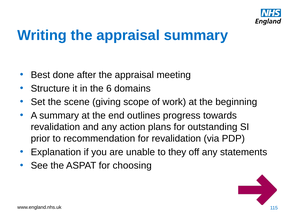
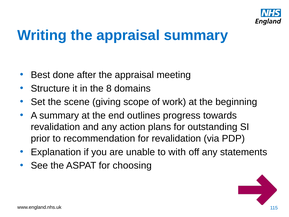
6: 6 -> 8 (109, 88)
they: they -> with (177, 152)
